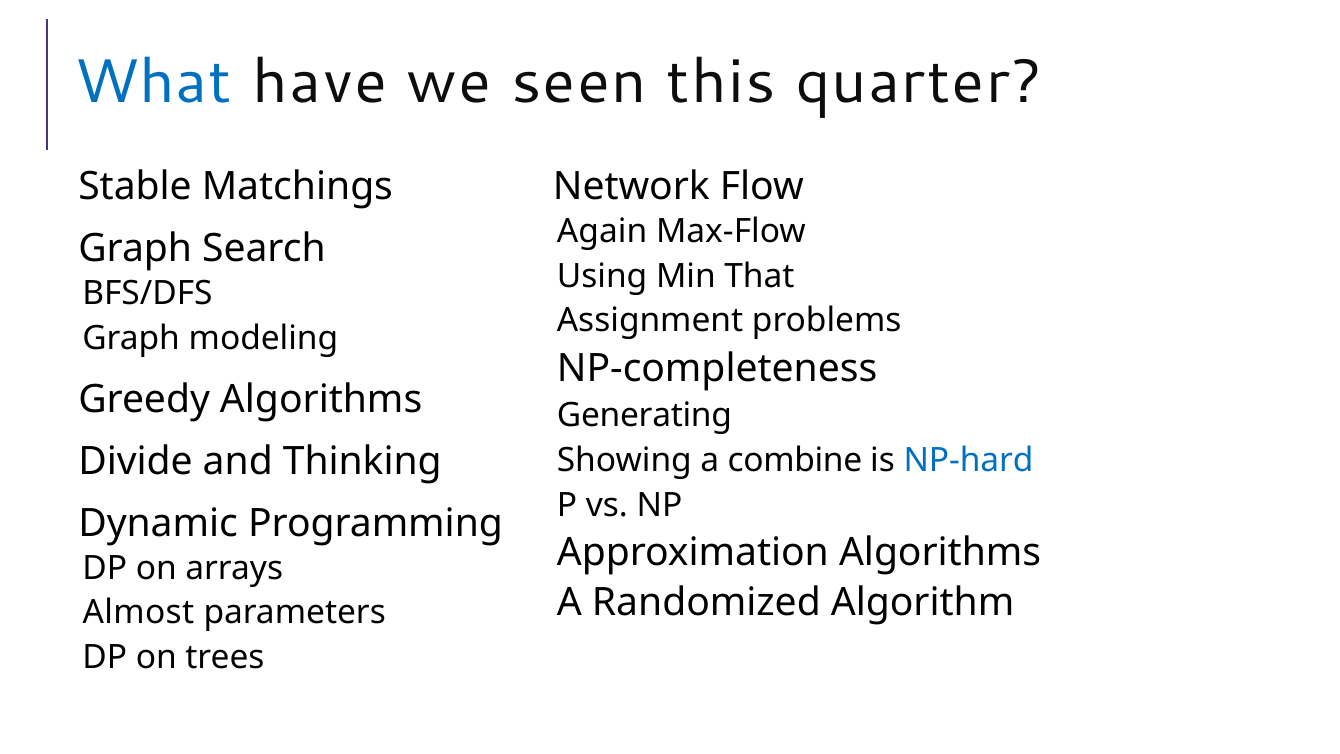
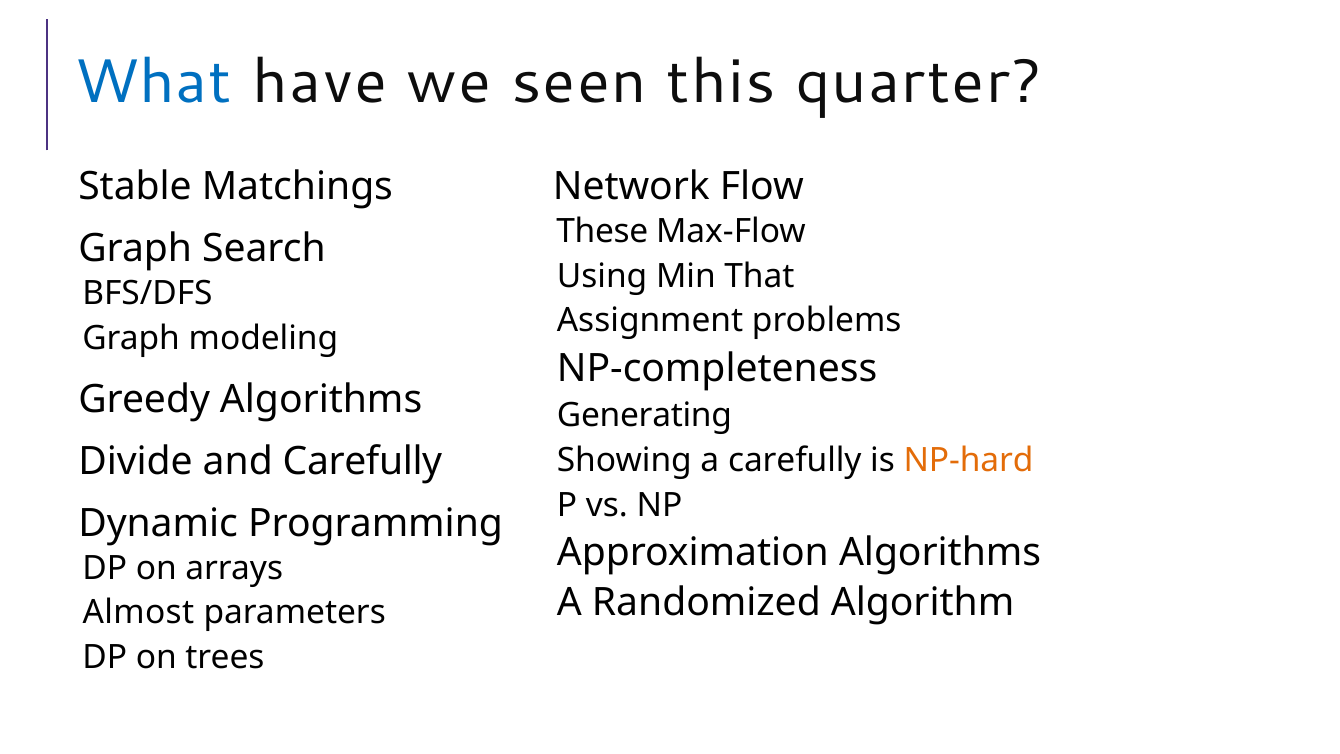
Again: Again -> These (602, 232)
and Thinking: Thinking -> Carefully (362, 461)
a combine: combine -> carefully (795, 460)
NP-hard colour: blue -> orange (968, 460)
